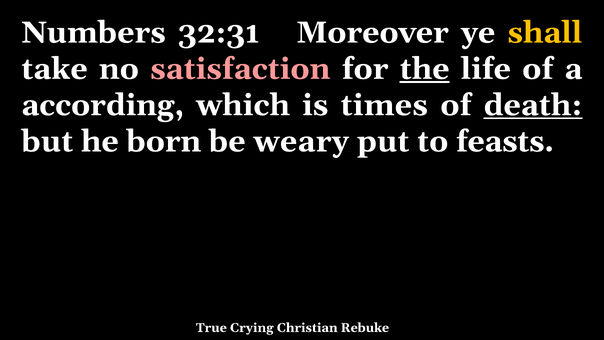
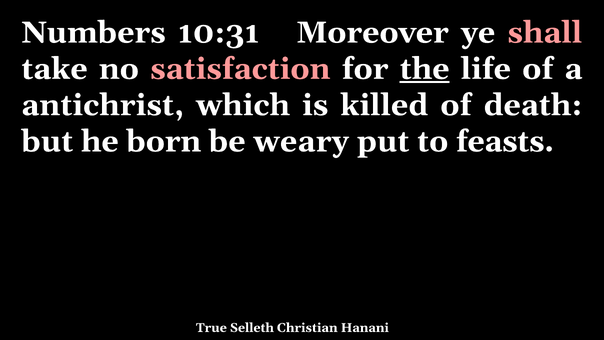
32:31: 32:31 -> 10:31 (219, 33)
shall colour: yellow -> pink (545, 33)
according: according -> antichrist (103, 105)
times: times -> killed (384, 105)
death underline: present -> none (533, 105)
Crying: Crying -> Selleth (252, 327)
Rebuke: Rebuke -> Hanani (365, 327)
